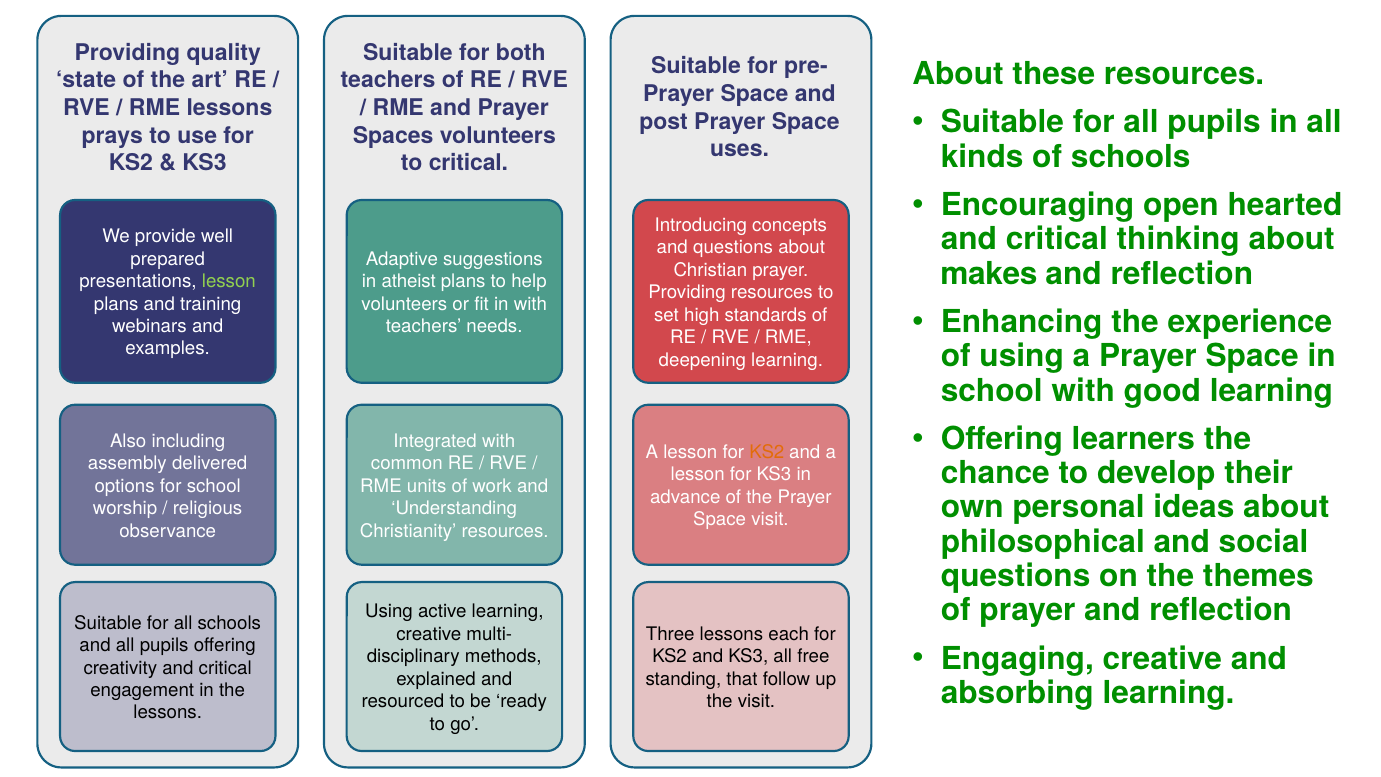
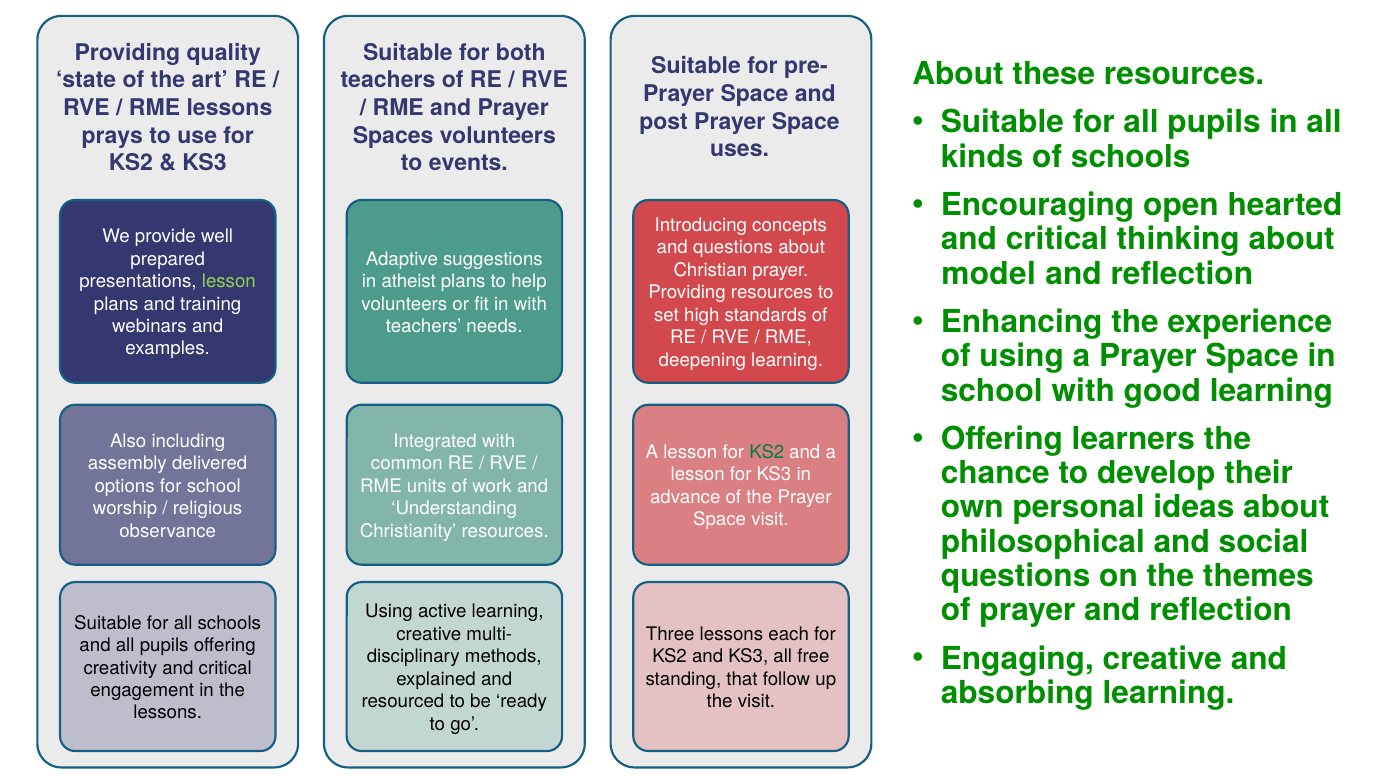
to critical: critical -> events (468, 163)
makes: makes -> model (989, 274)
KS2 colour: orange -> green (767, 452)
